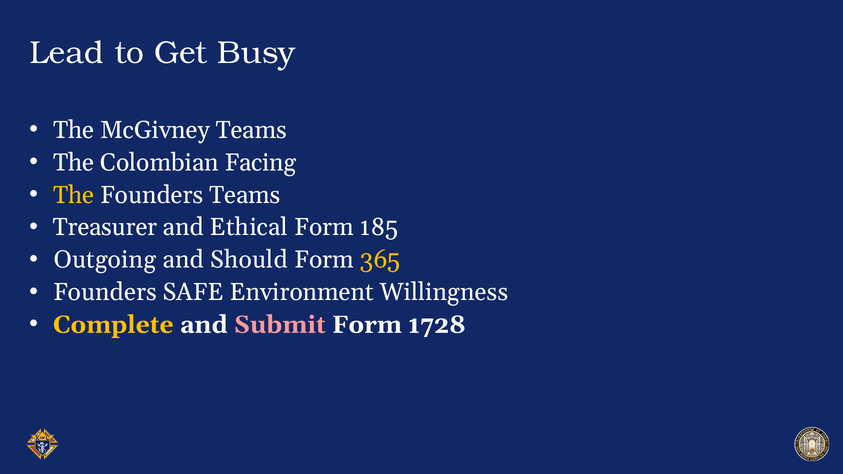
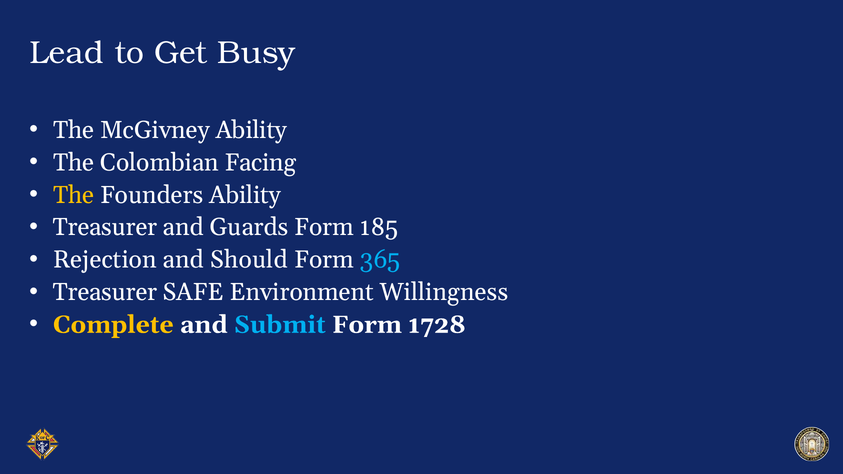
McGivney Teams: Teams -> Ability (251, 130)
Founders Teams: Teams -> Ability (245, 195)
Ethical: Ethical -> Guards (249, 227)
Outgoing: Outgoing -> Rejection (105, 260)
365 colour: yellow -> light blue (380, 260)
Founders: Founders -> Treasurer (105, 292)
Submit colour: pink -> light blue (280, 325)
